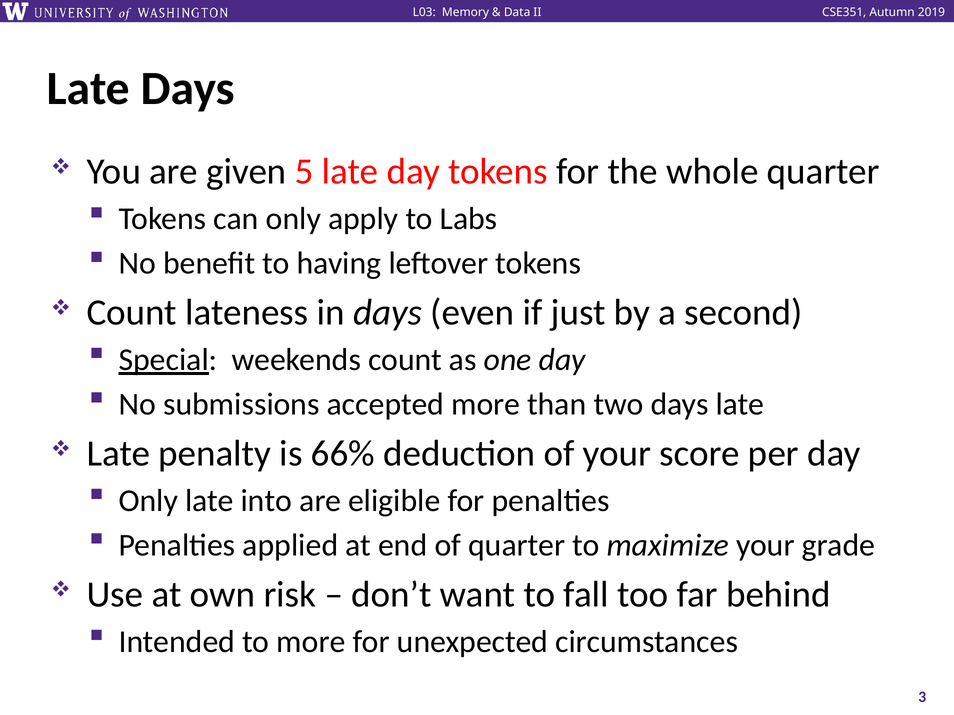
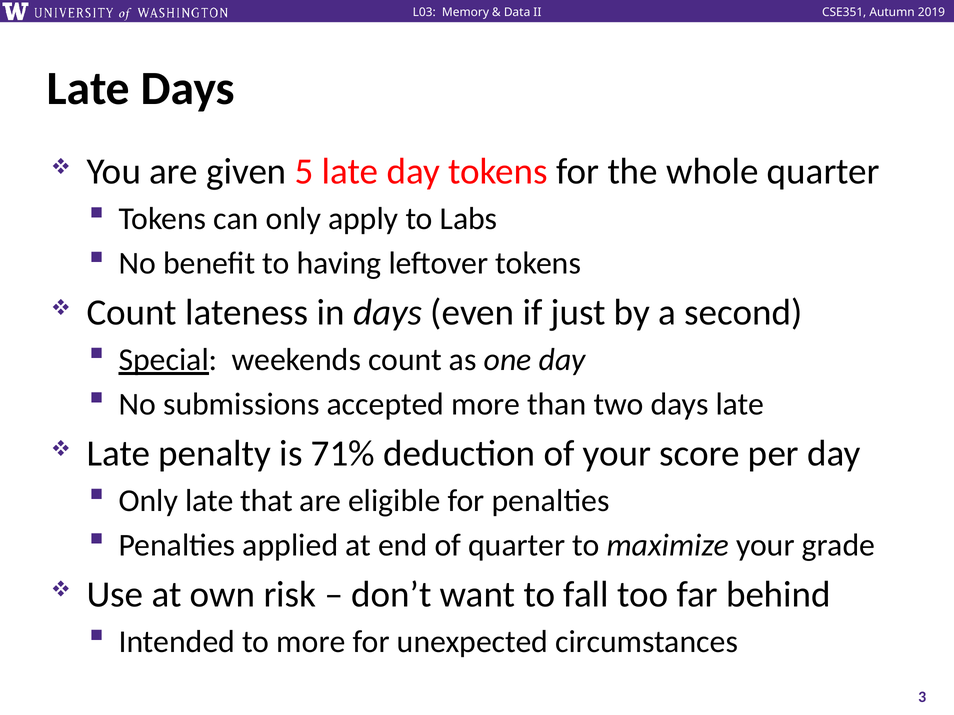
66%: 66% -> 71% (343, 454)
into: into -> that (267, 501)
